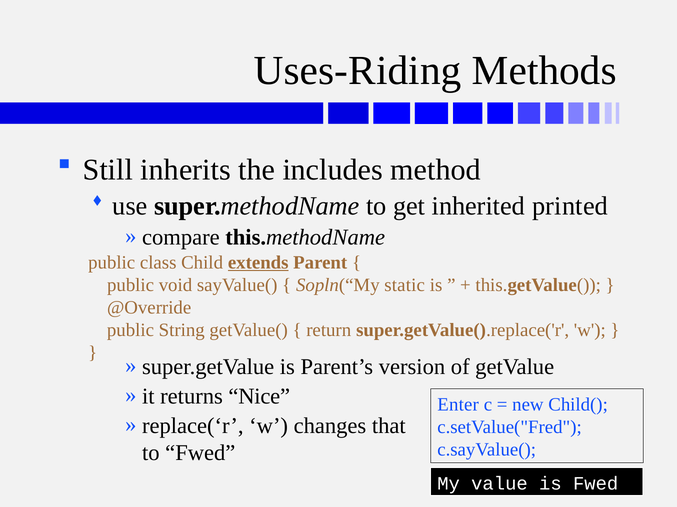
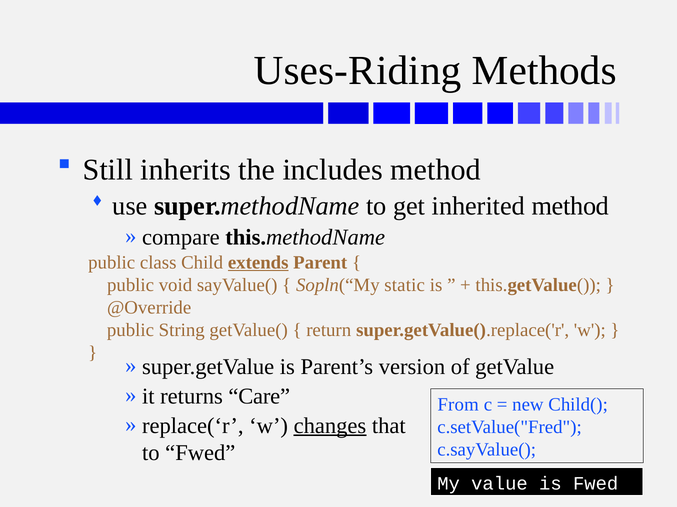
inherited printed: printed -> method (570, 206)
Nice: Nice -> Care (259, 397)
Enter: Enter -> From (458, 405)
changes underline: none -> present (330, 426)
